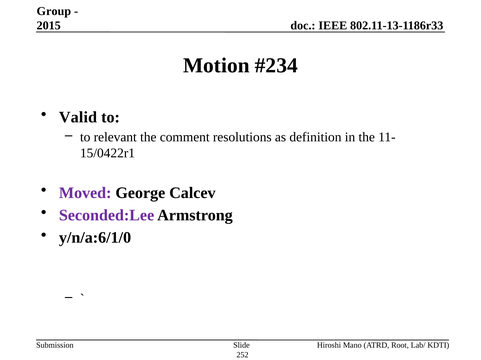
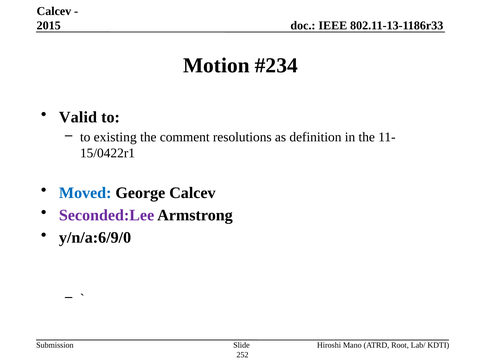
Group: Group -> Calcev (54, 11)
relevant: relevant -> existing (115, 138)
Moved colour: purple -> blue (85, 193)
y/n/a:6/1/0: y/n/a:6/1/0 -> y/n/a:6/9/0 (95, 238)
